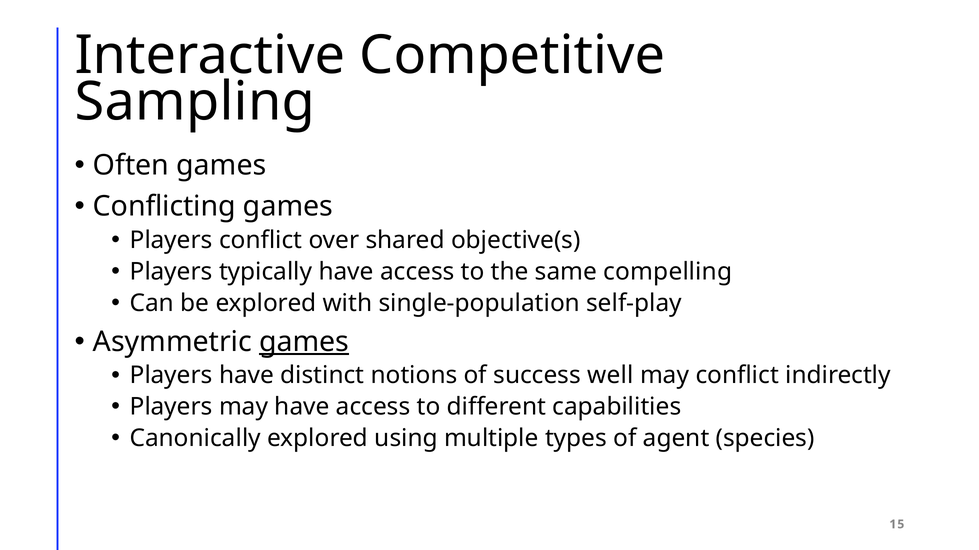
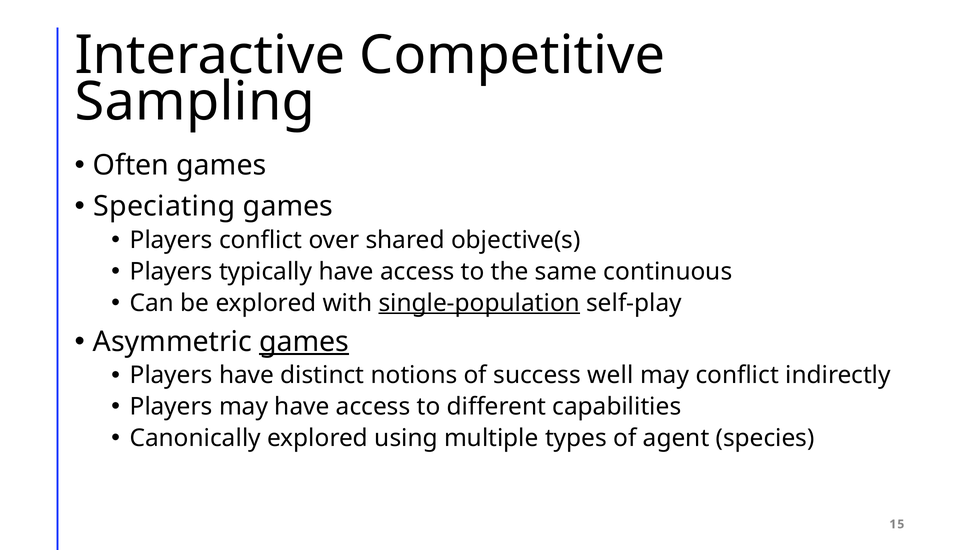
Conflicting: Conflicting -> Speciating (164, 207)
compelling: compelling -> continuous (668, 272)
single-population underline: none -> present (479, 303)
